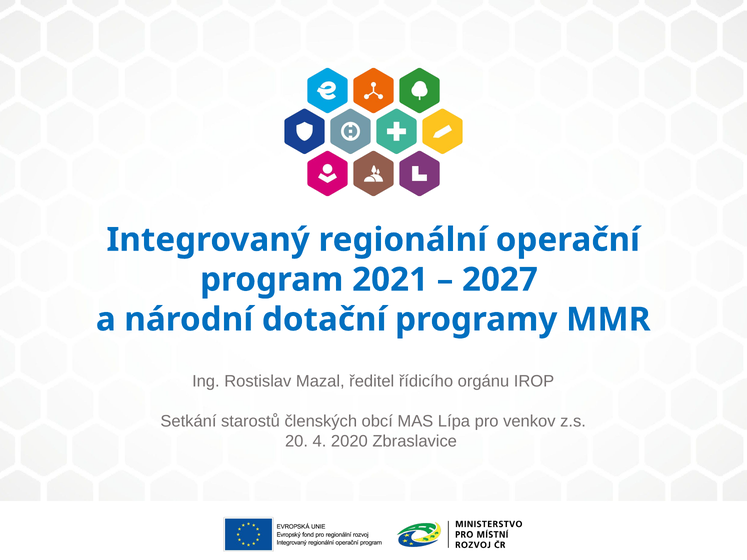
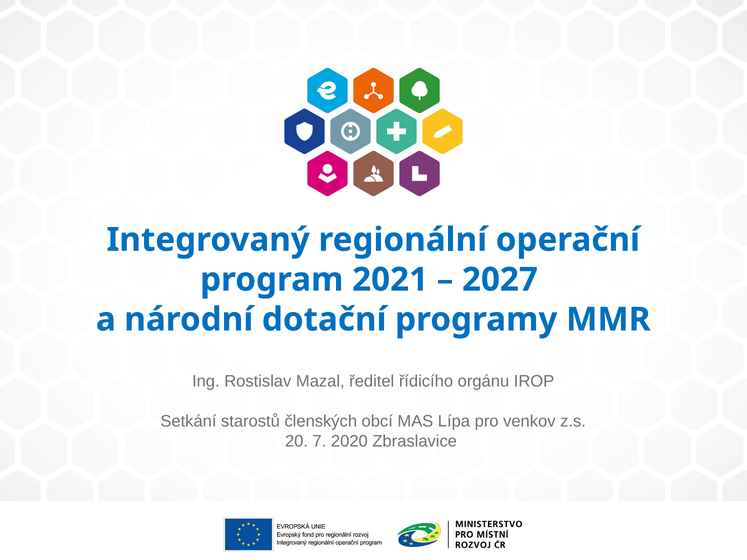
4: 4 -> 7 (319, 441)
